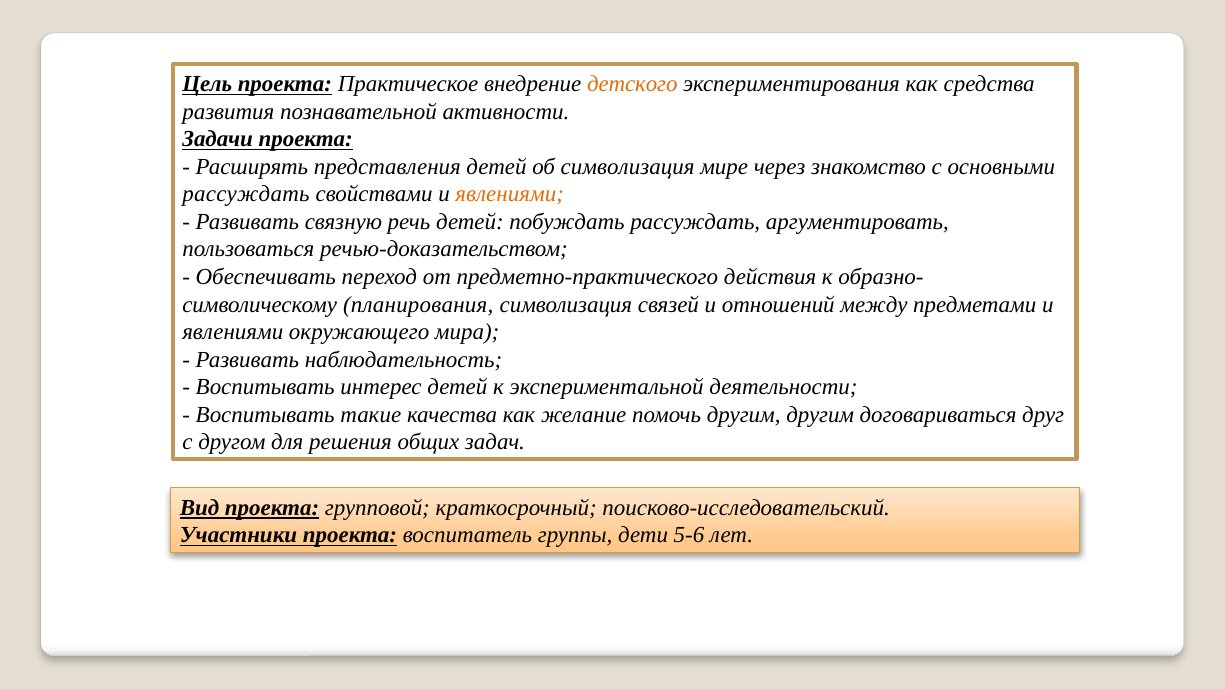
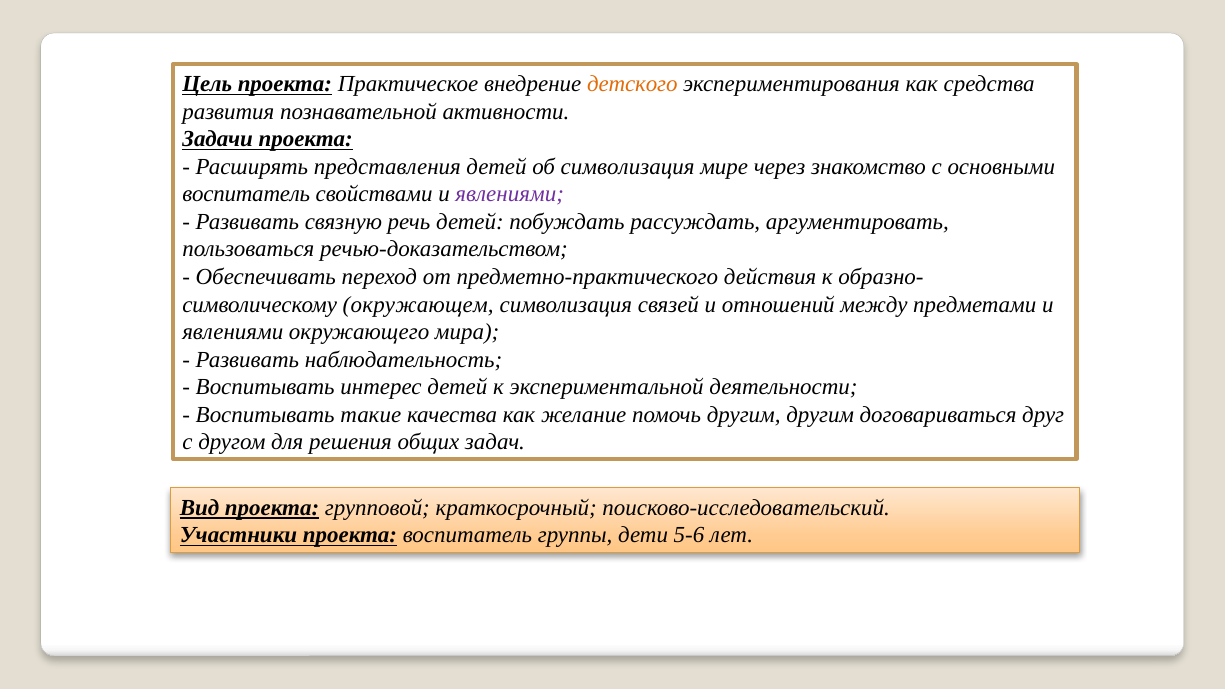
рассуждать: рассуждать -> воспитатель (246, 194)
явлениями colour: orange -> purple (510, 194)
планирования: планирования -> окружающем (418, 305)
